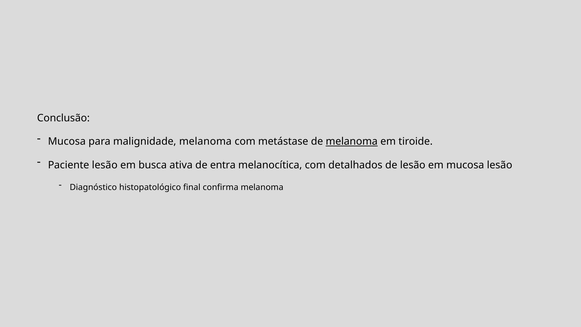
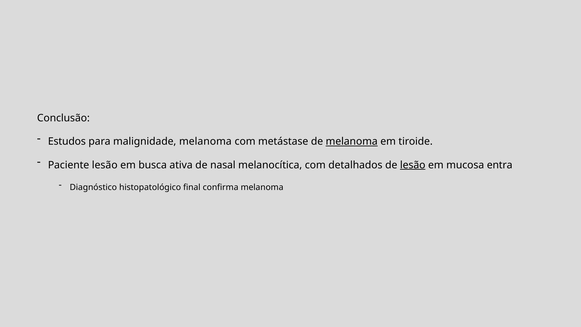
Mucosa: Mucosa -> Estudos (67, 141)
entra: entra -> nasal (223, 165)
lesão underline: none -> present (413, 165)
mucosa lesão: lesão -> entra (500, 165)
